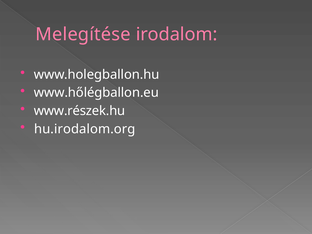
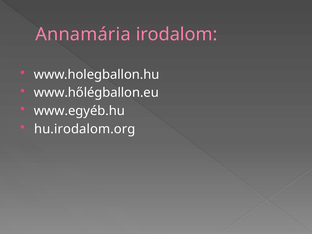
Melegítése: Melegítése -> Annamária (83, 34)
www.részek.hu: www.részek.hu -> www.egyéb.hu (79, 111)
